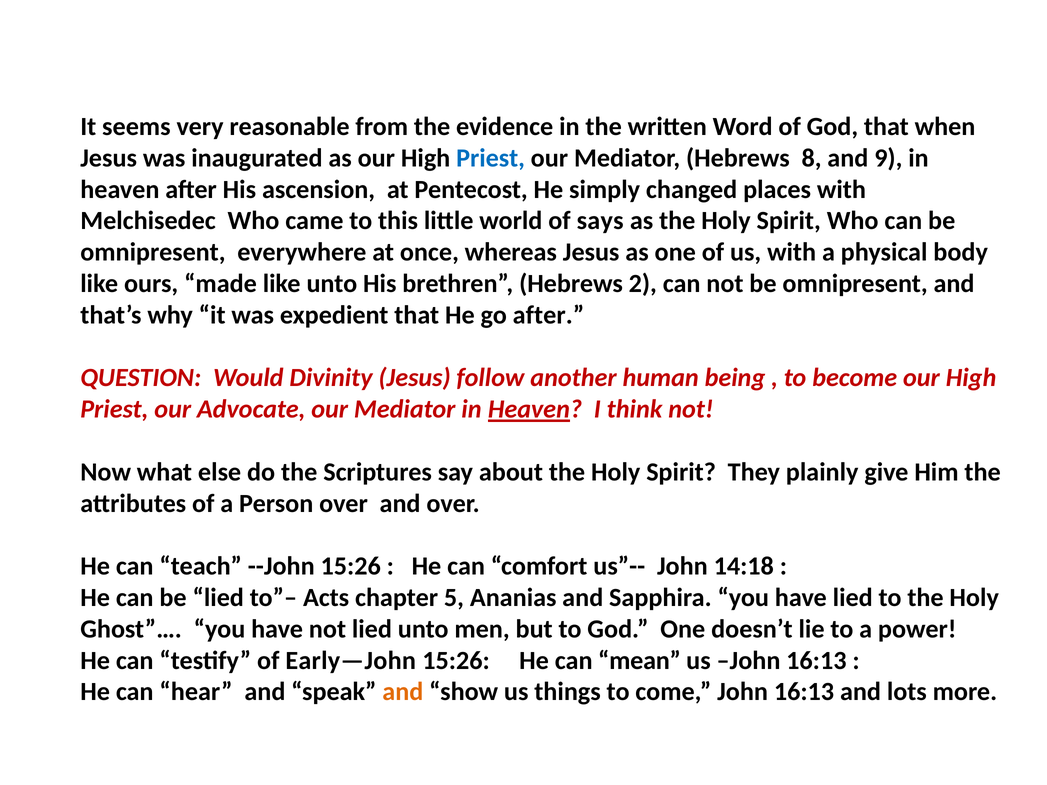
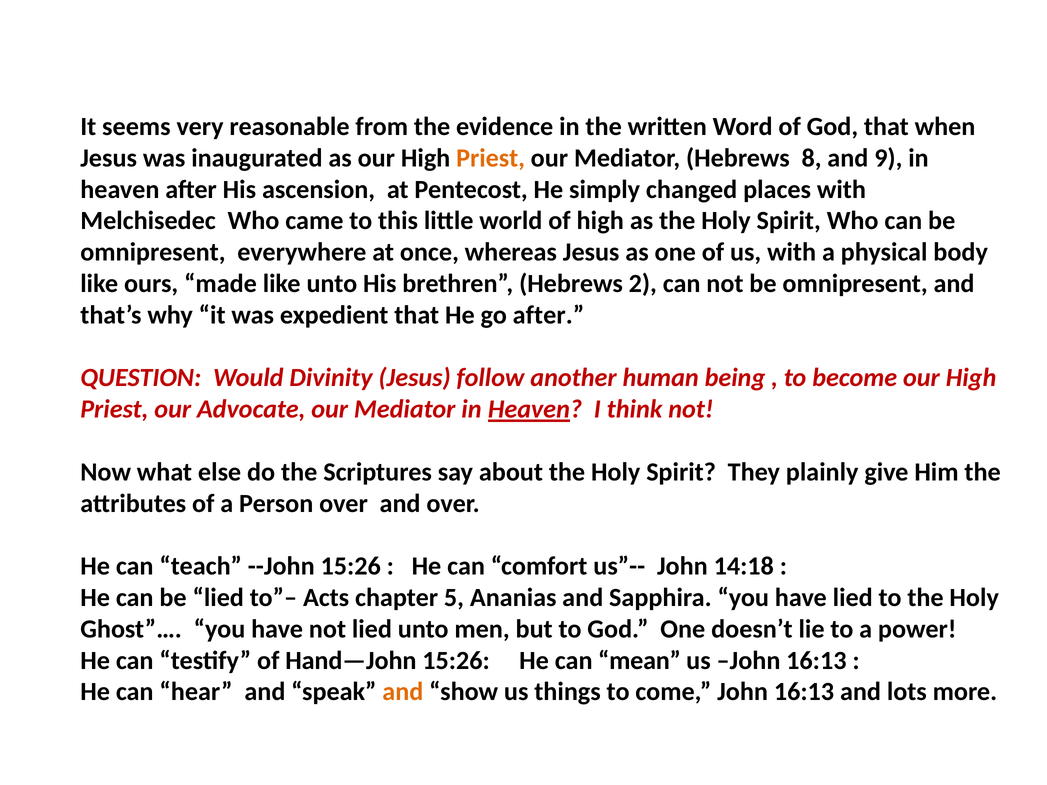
Priest colour: blue -> orange (491, 158)
of says: says -> high (600, 221)
Early—John: Early—John -> Hand—John (351, 661)
